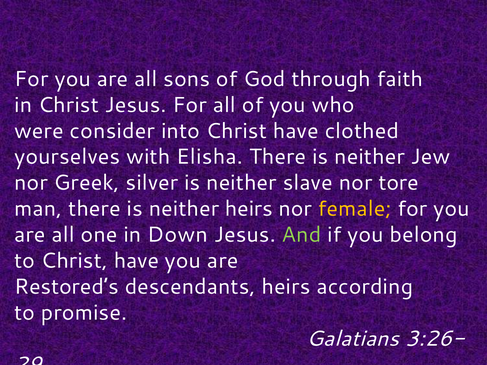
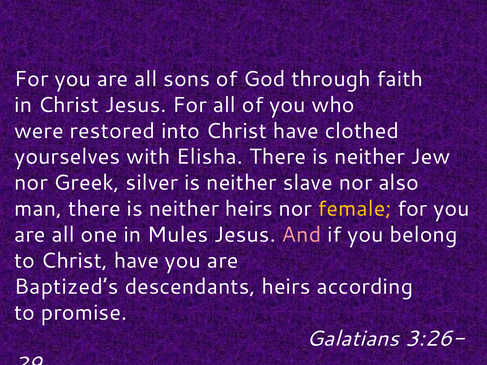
consider: consider -> restored (112, 131)
tore: tore -> also (399, 183)
Down: Down -> Mules (178, 235)
And colour: light green -> pink (301, 235)
Restored’s: Restored’s -> Baptized’s (66, 287)
